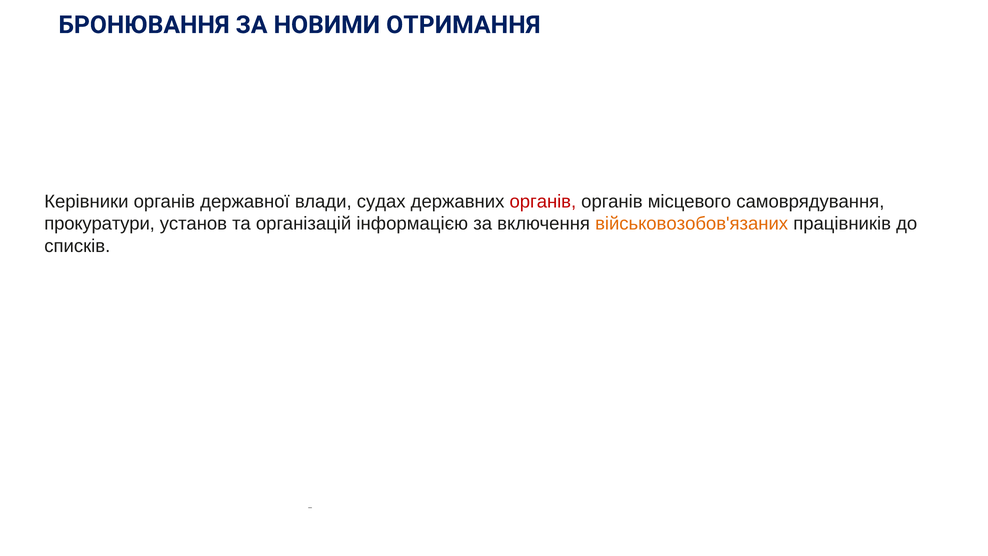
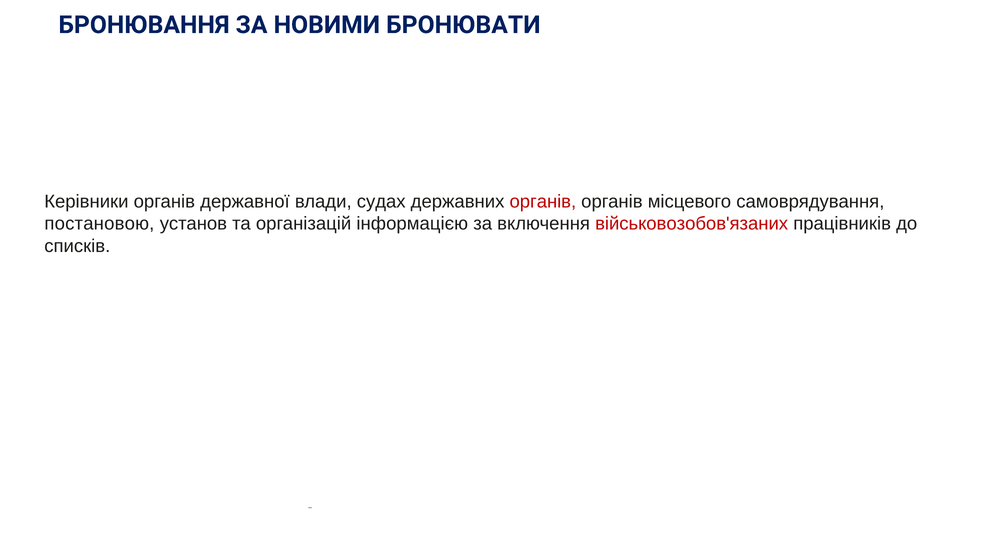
ОТРИМАННЯ: ОТРИМАННЯ -> БРОНЮВАТИ (463, 25)
прокуратури: прокуратури -> постановою (99, 224)
військовозобов'язаних colour: orange -> red (692, 224)
